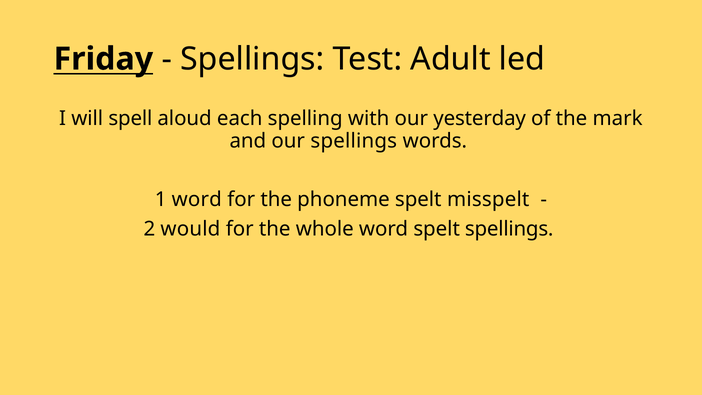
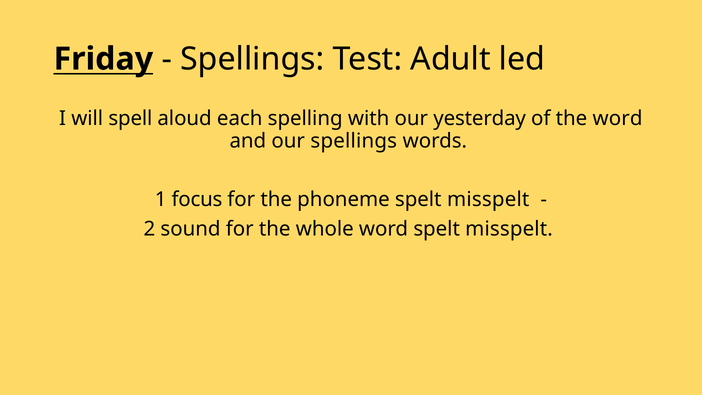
the mark: mark -> word (618, 119)
1 word: word -> focus (197, 200)
would: would -> sound (191, 229)
word spelt spellings: spellings -> misspelt (509, 229)
